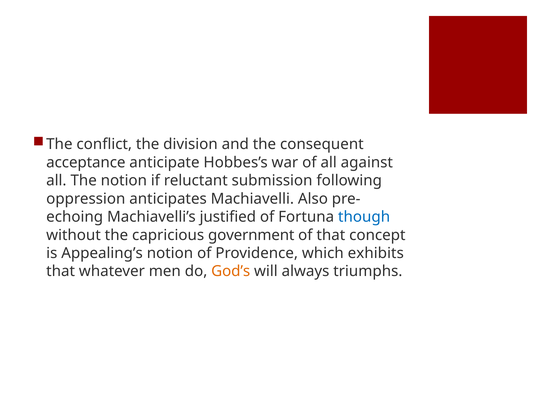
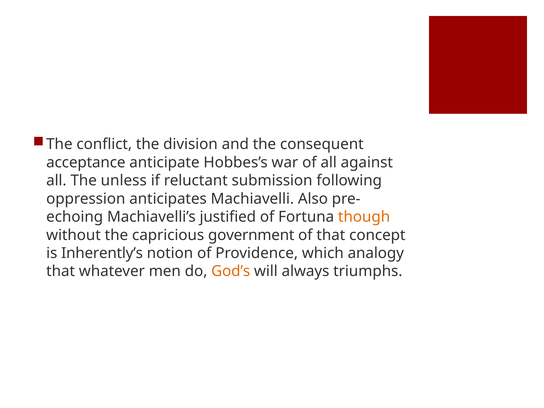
The notion: notion -> unless (124, 181)
though colour: blue -> orange (364, 217)
Appealing’s: Appealing’s -> Inherently’s (102, 253)
exhibits: exhibits -> analogy (376, 253)
